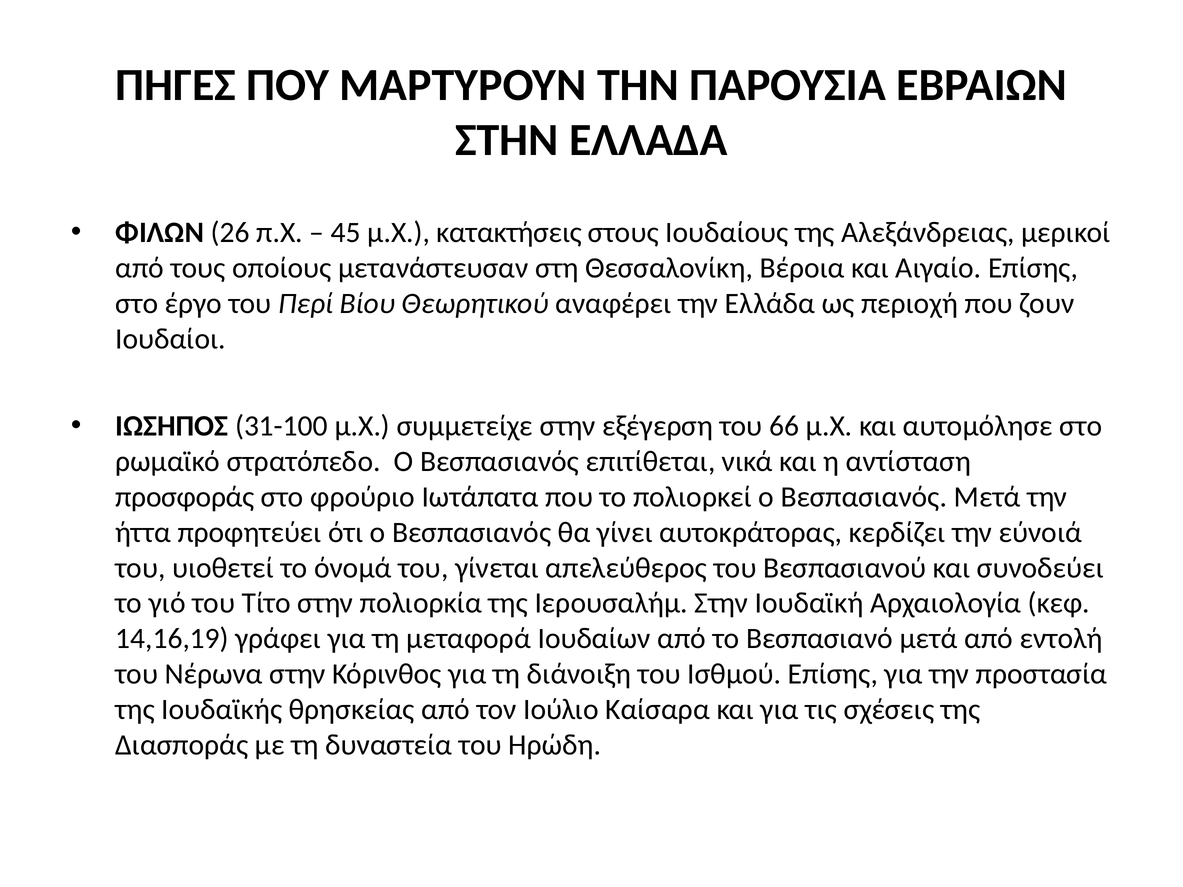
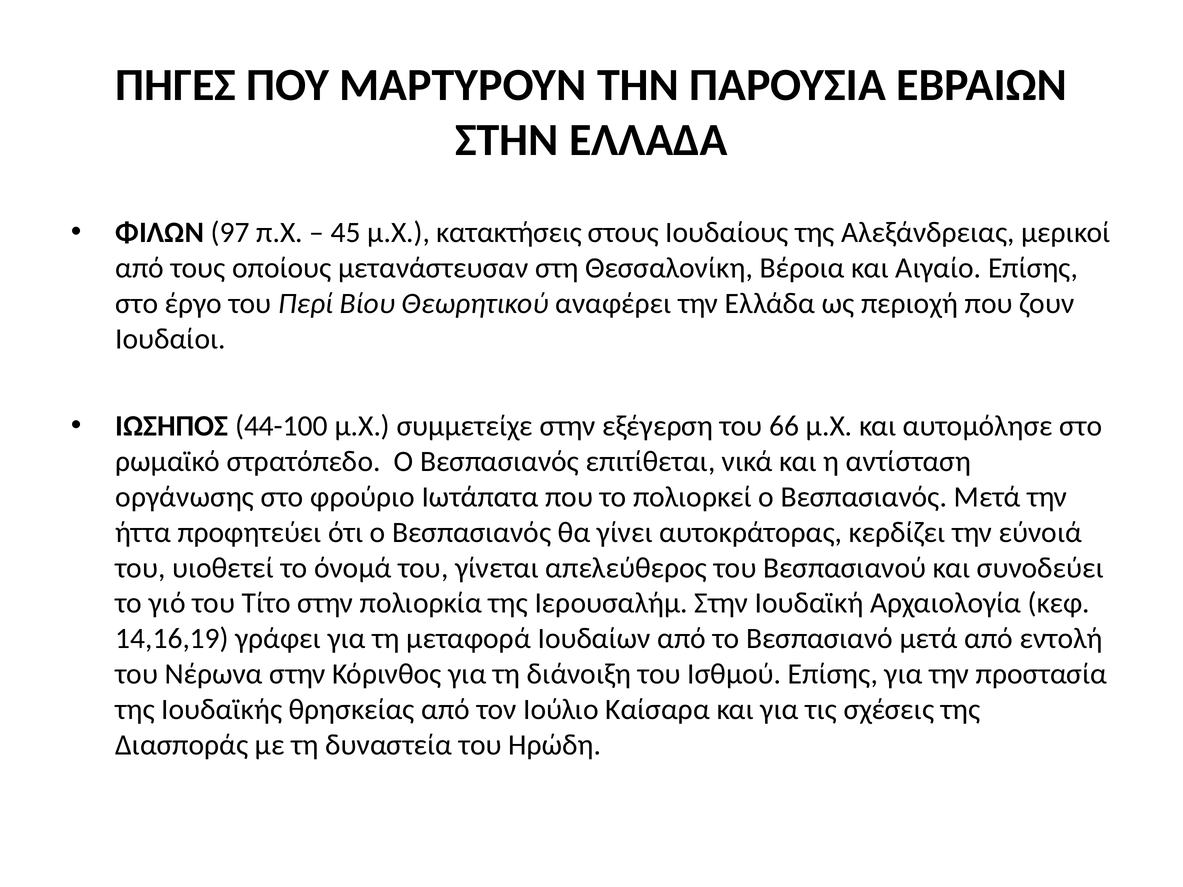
26: 26 -> 97 (230, 233)
31-100: 31-100 -> 44-100 (281, 426)
προσφοράς: προσφοράς -> οργάνωσης (185, 497)
